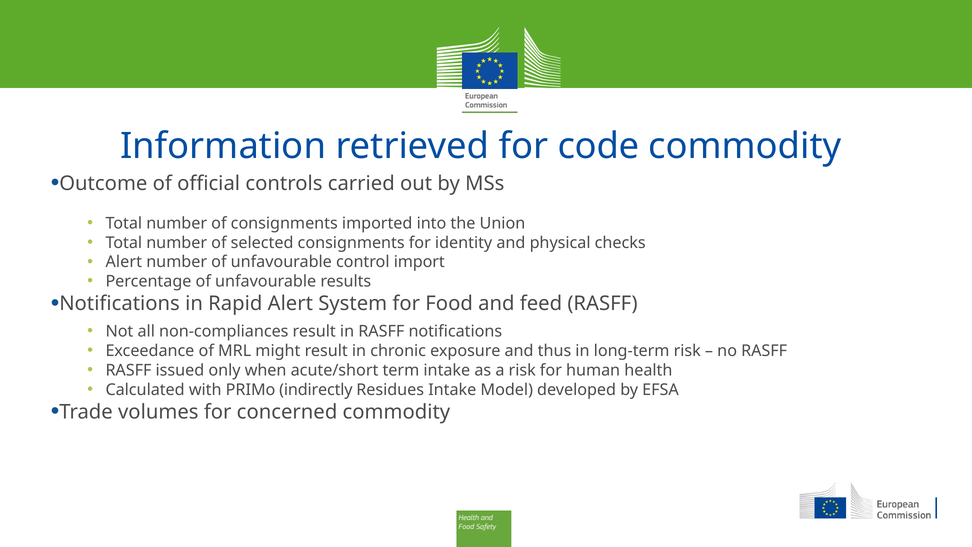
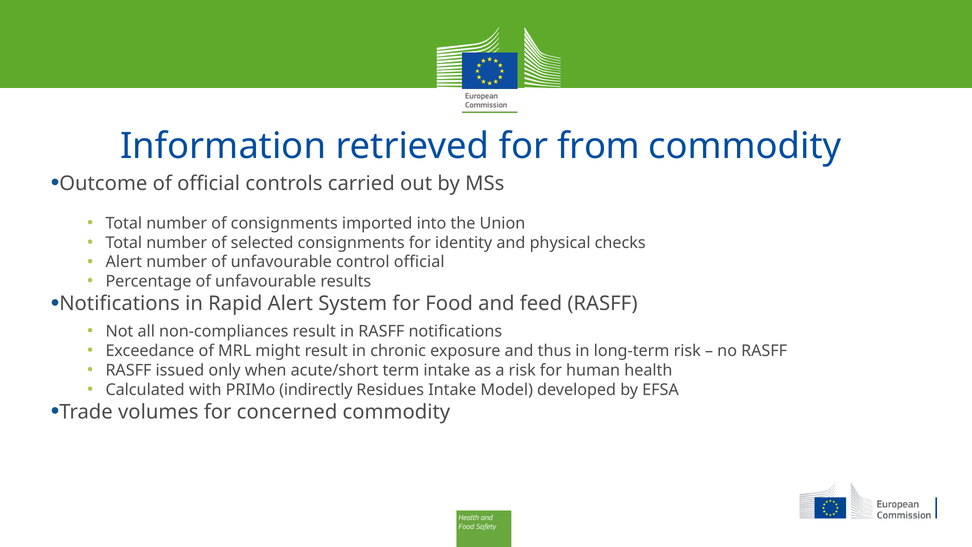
code: code -> from (599, 146)
control import: import -> official (419, 262)
